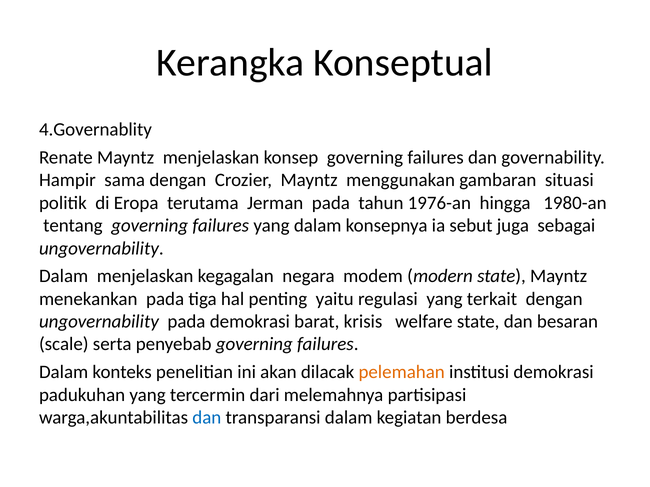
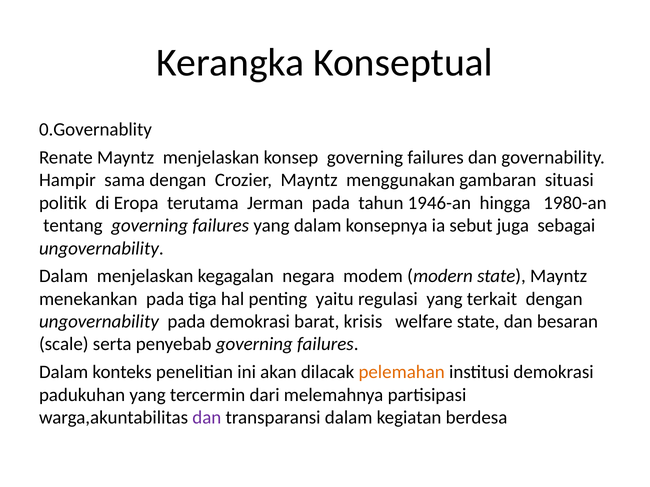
4.Governablity: 4.Governablity -> 0.Governablity (95, 130)
1976-an: 1976-an -> 1946-an (439, 203)
dan colour: blue -> purple (207, 418)
